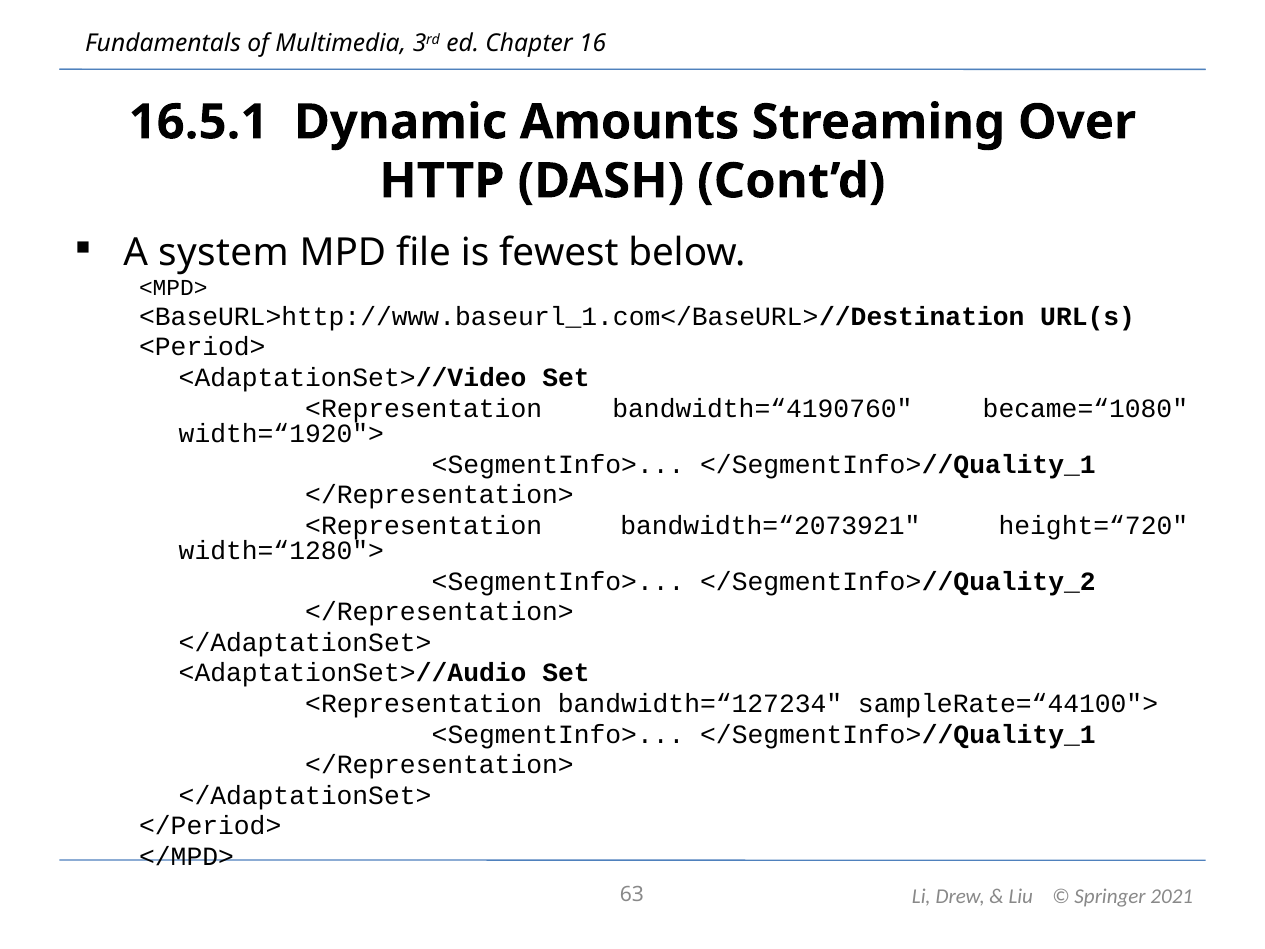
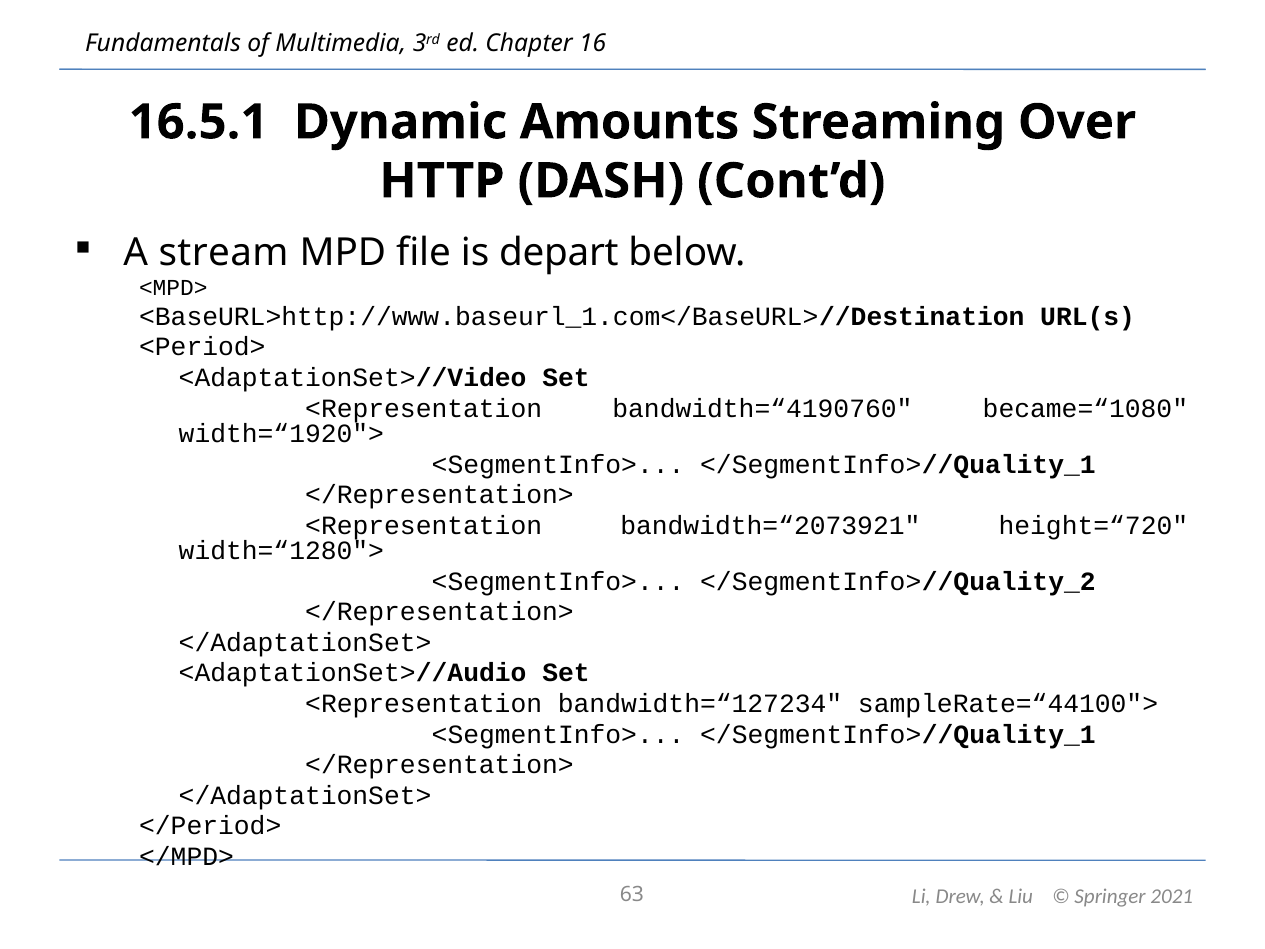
system: system -> stream (224, 252)
fewest: fewest -> depart (559, 252)
